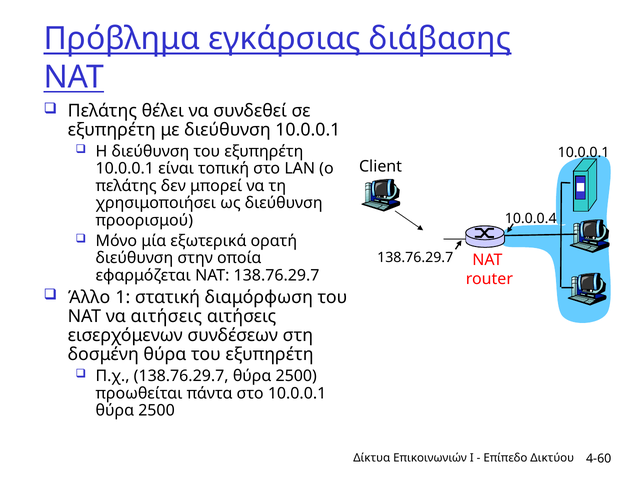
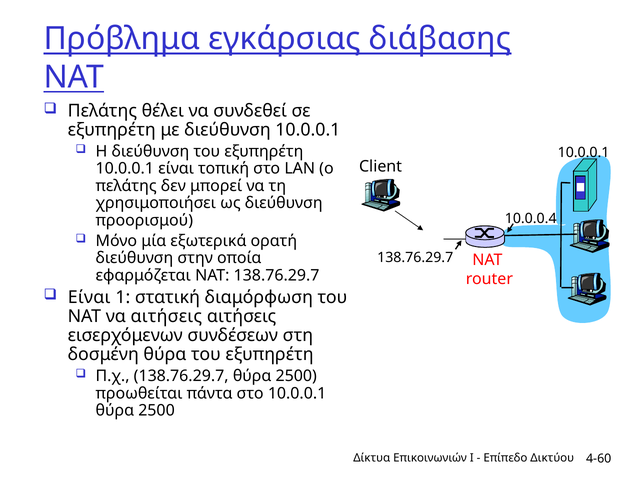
Άλλο: Άλλο -> Είναι (89, 297)
